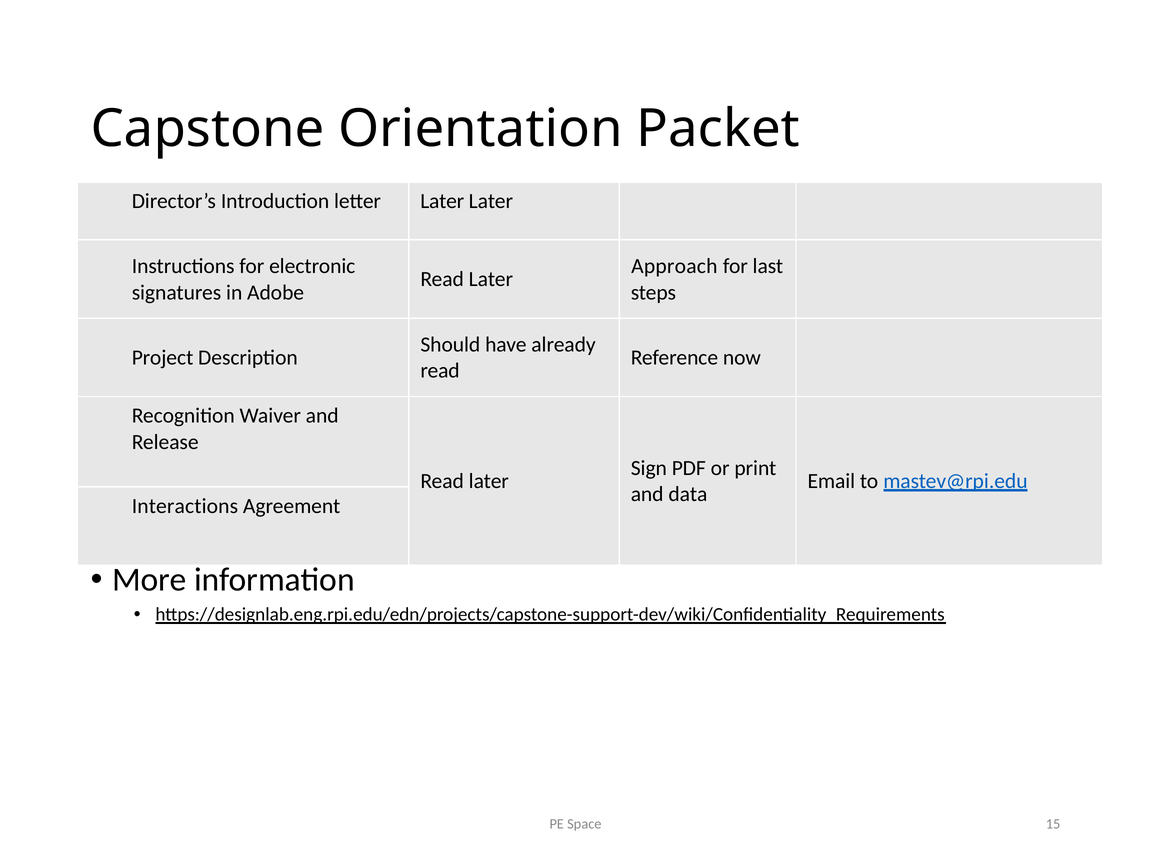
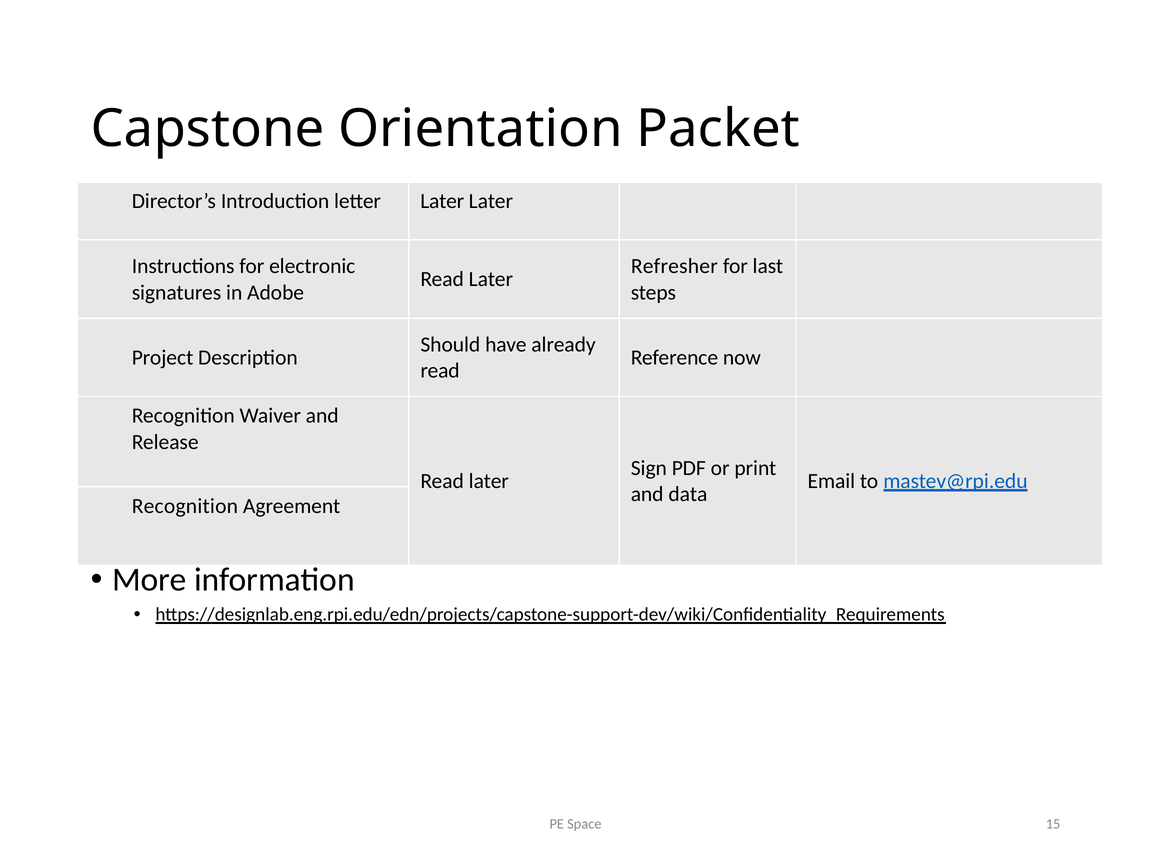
Approach: Approach -> Refresher (674, 266)
Interactions: Interactions -> Recognition (185, 506)
